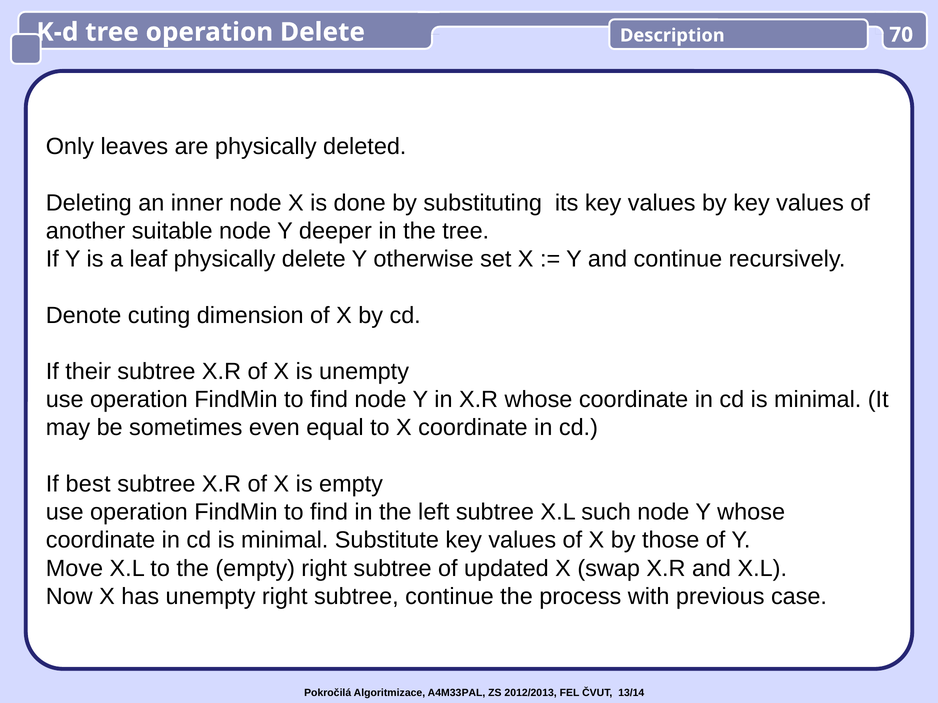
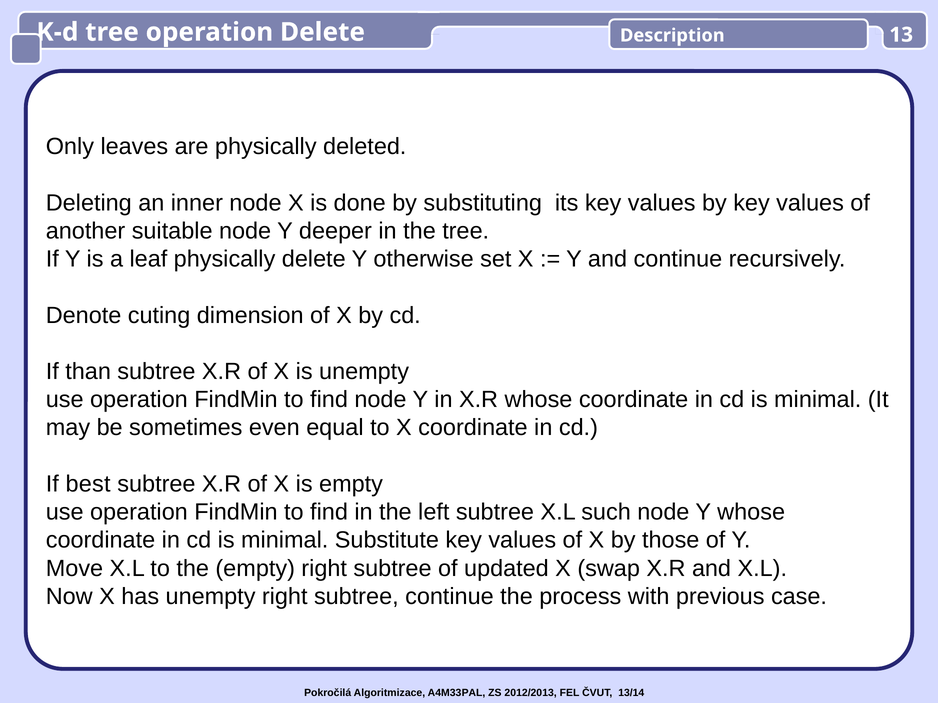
70: 70 -> 13 (901, 35)
their: their -> than (88, 372)
